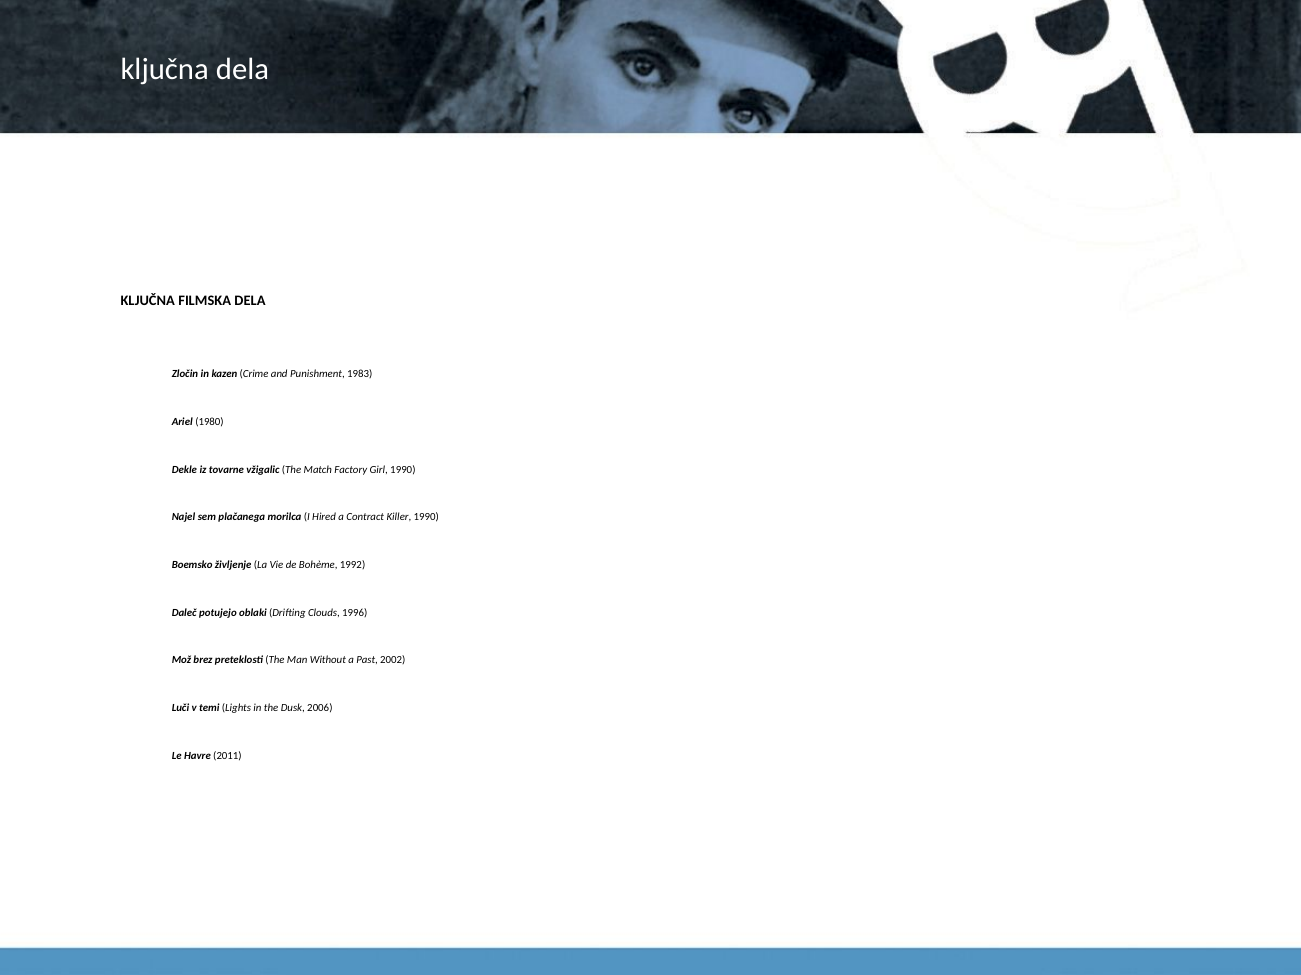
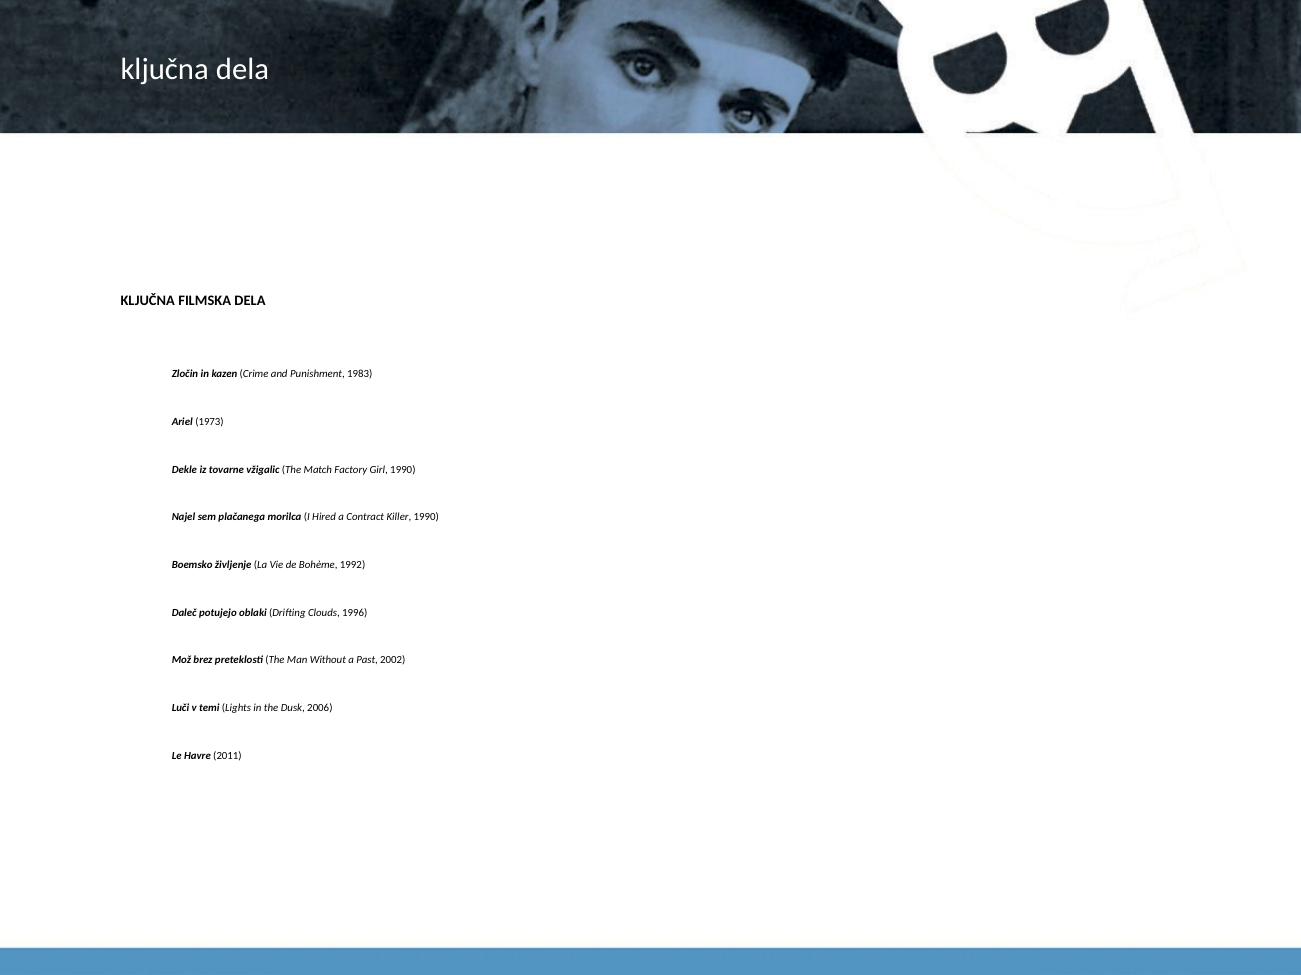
1980: 1980 -> 1973 (210, 422)
